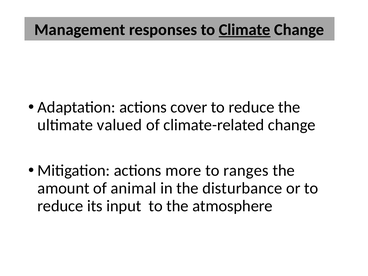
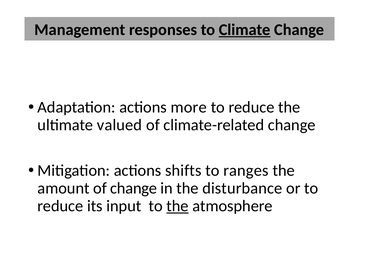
cover: cover -> more (189, 107)
more: more -> shifts (183, 171)
of animal: animal -> change (134, 188)
the underline: none -> present (177, 206)
